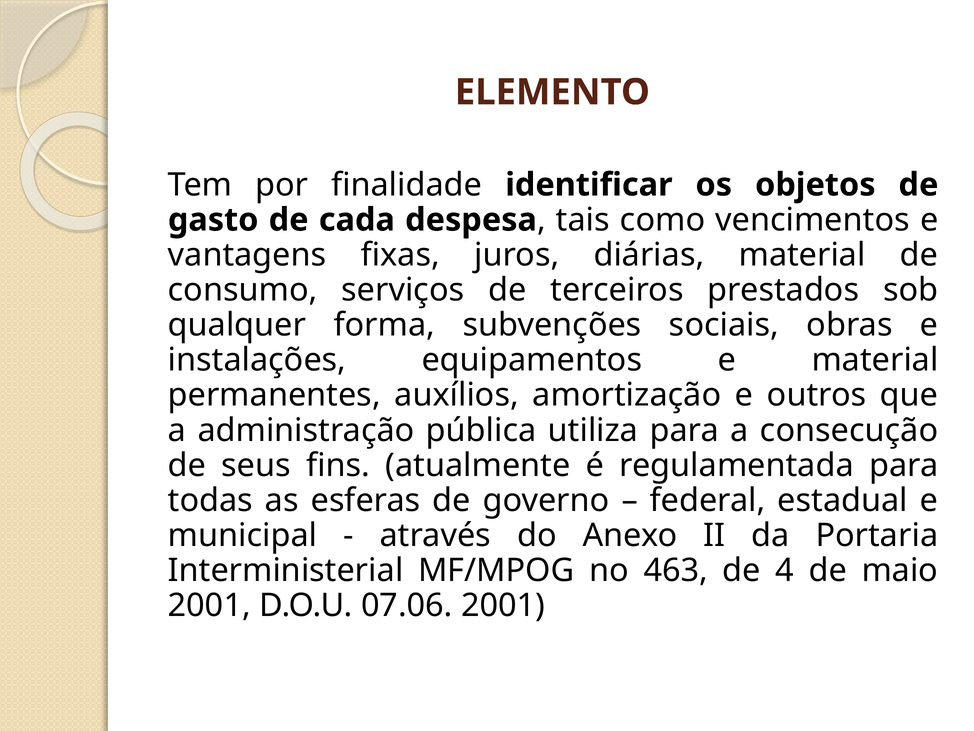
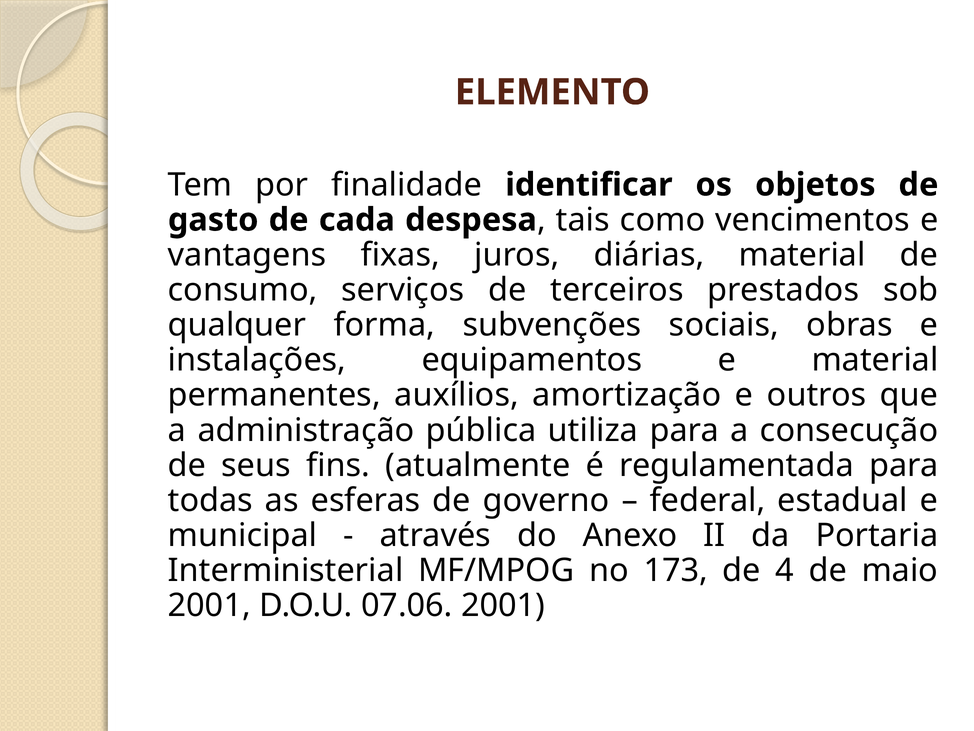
463: 463 -> 173 (676, 570)
